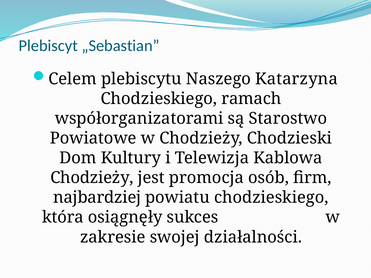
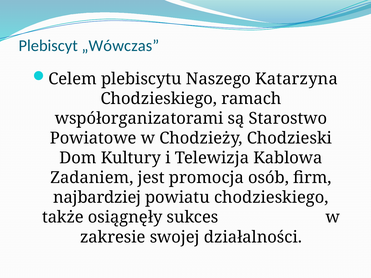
„Sebastian: „Sebastian -> „Wówczas (121, 46)
Chodzieży: Chodzieży -> Zadaniem (92, 178)
która: która -> także (63, 217)
